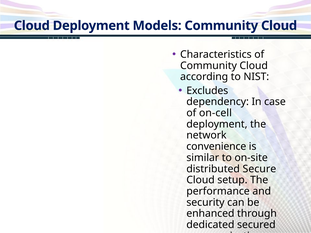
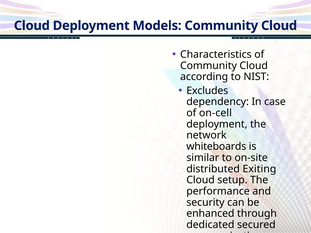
convenience: convenience -> whiteboards (216, 147)
Secure: Secure -> Exiting (259, 169)
